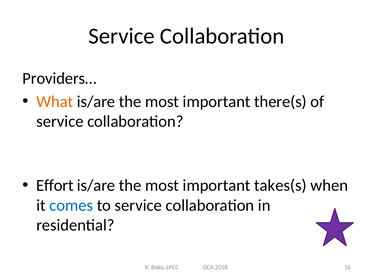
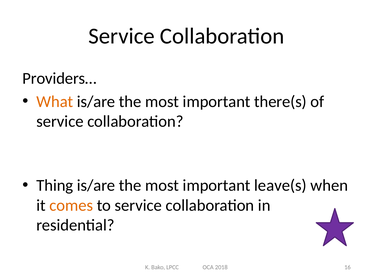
Effort: Effort -> Thing (55, 185)
takes(s: takes(s -> leave(s (280, 185)
comes colour: blue -> orange (71, 205)
